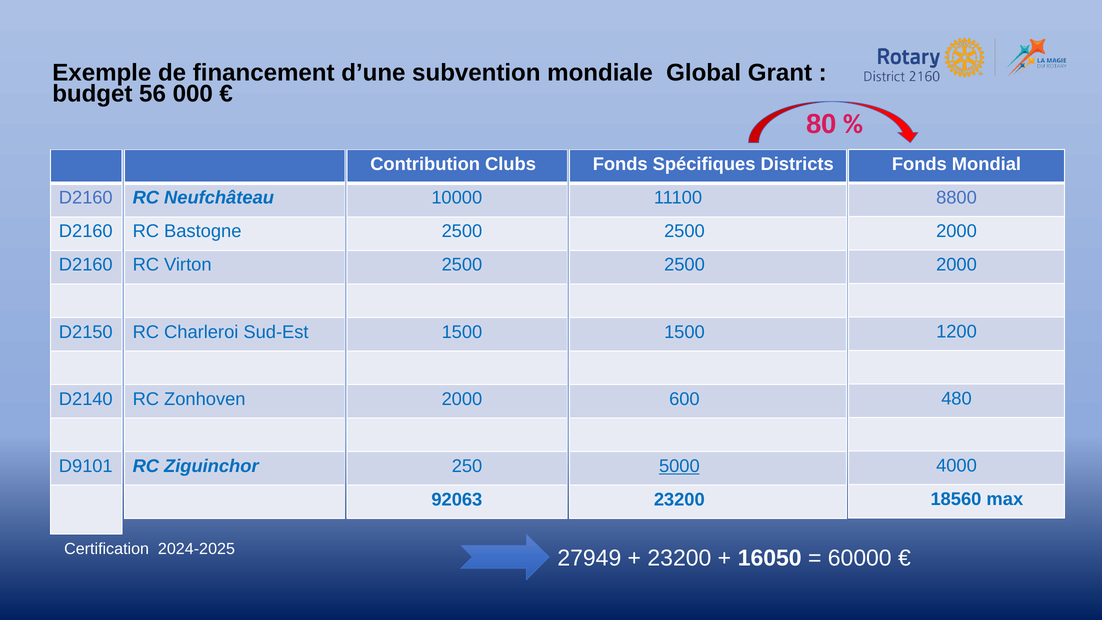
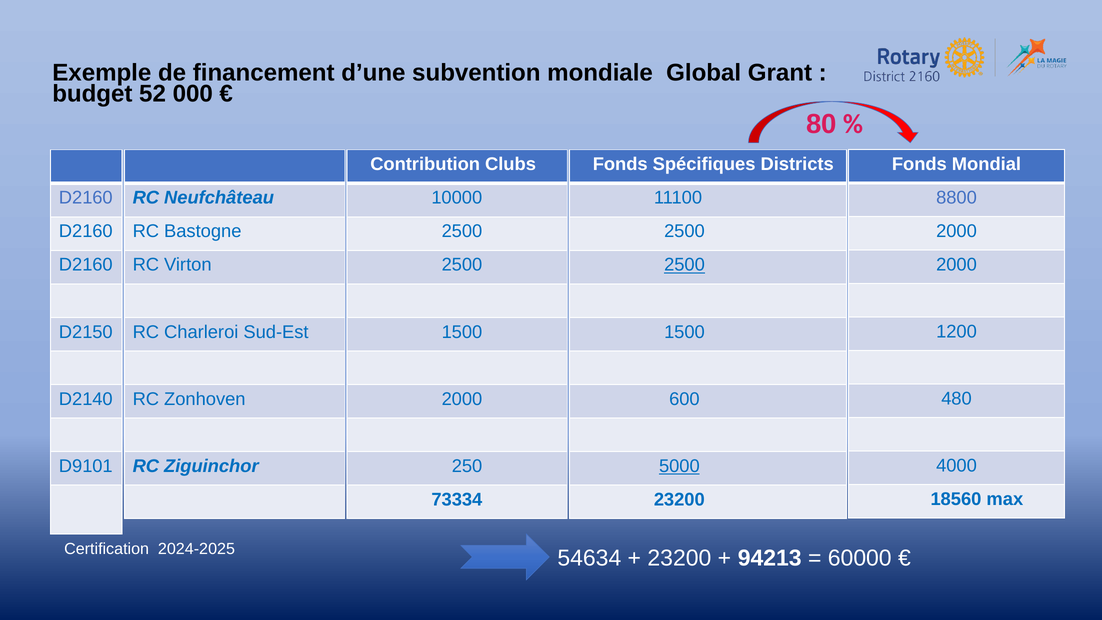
56: 56 -> 52 (153, 94)
2500 underline: none -> present (684, 265)
92063: 92063 -> 73334 (457, 499)
27949: 27949 -> 54634 (589, 558)
16050: 16050 -> 94213 (770, 558)
